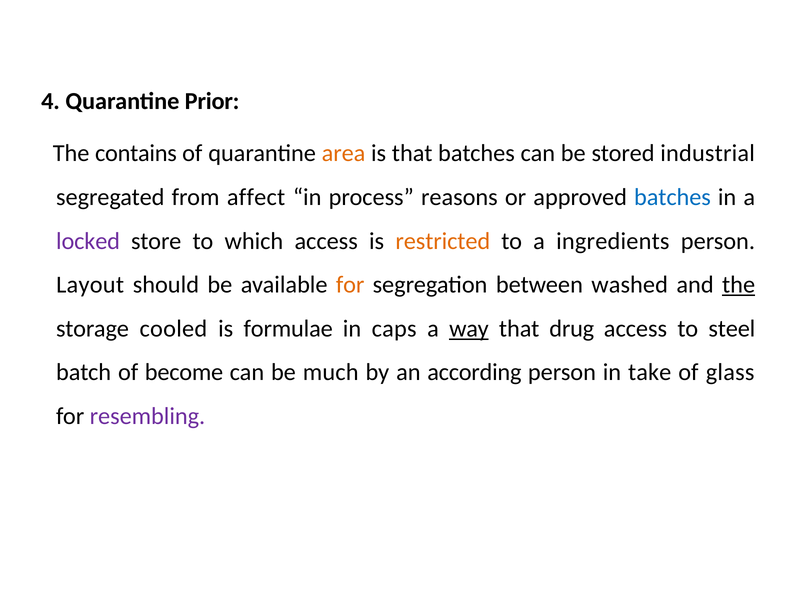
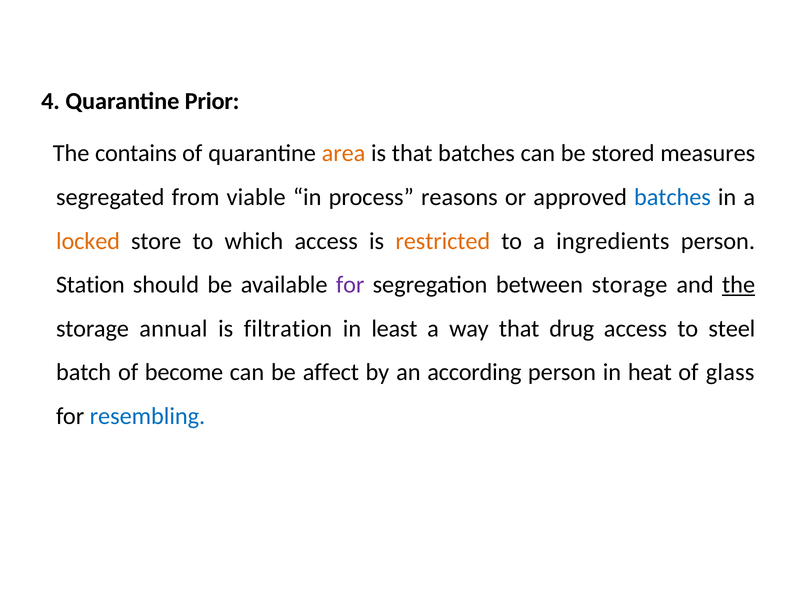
industrial: industrial -> measures (708, 153)
affect: affect -> viable (256, 197)
locked colour: purple -> orange (88, 241)
Layout: Layout -> Station (90, 285)
for colour: orange -> purple (350, 285)
between washed: washed -> storage (630, 285)
cooled: cooled -> annual (173, 328)
formulae: formulae -> filtration (288, 328)
caps: caps -> least (394, 328)
way underline: present -> none (469, 328)
much: much -> affect (331, 372)
take: take -> heat (650, 372)
resembling colour: purple -> blue (147, 416)
